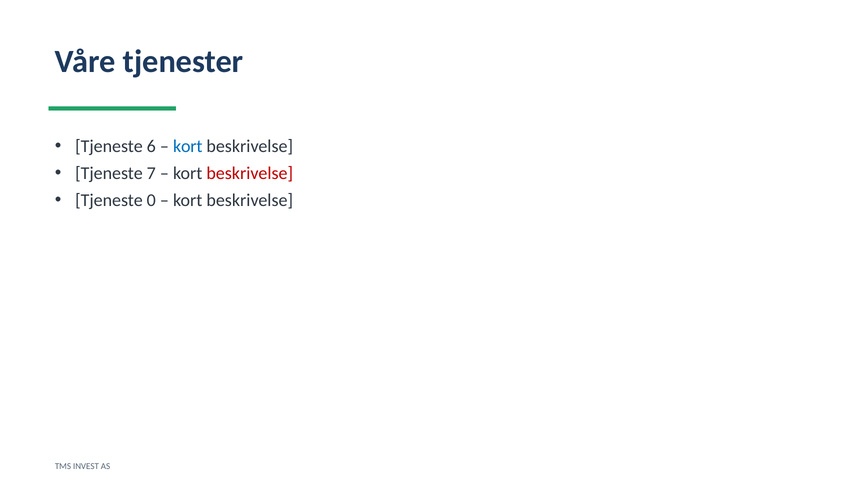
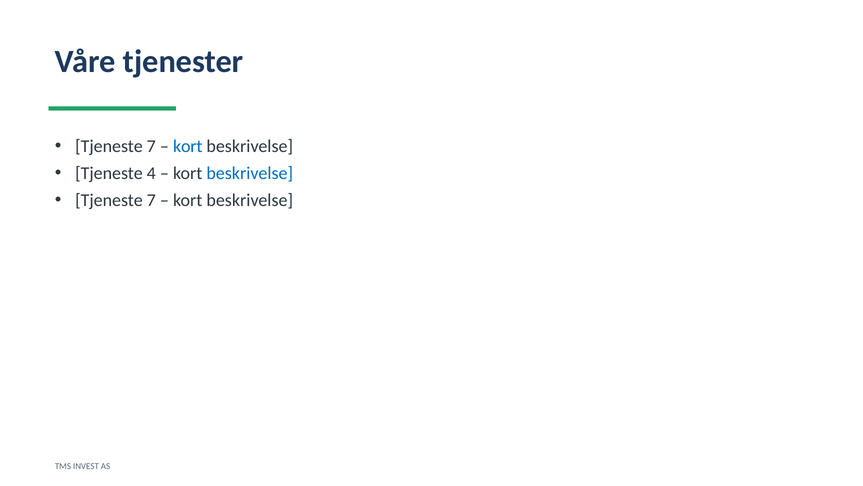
6: 6 -> 7 (151, 146)
7: 7 -> 4 (151, 173)
beskrivelse colour: red -> blue (250, 173)
0: 0 -> 7 (151, 200)
